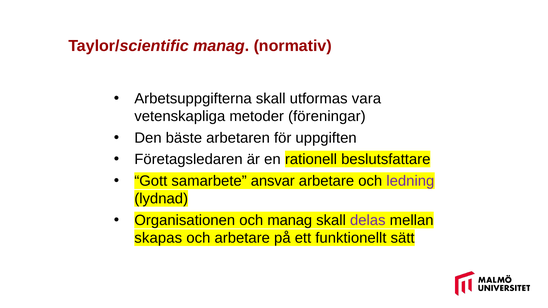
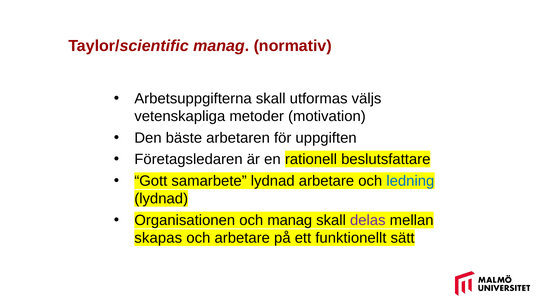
vara: vara -> väljs (367, 99)
föreningar: föreningar -> motivation (327, 116)
samarbete ansvar: ansvar -> lydnad (273, 181)
ledning colour: purple -> blue (410, 181)
